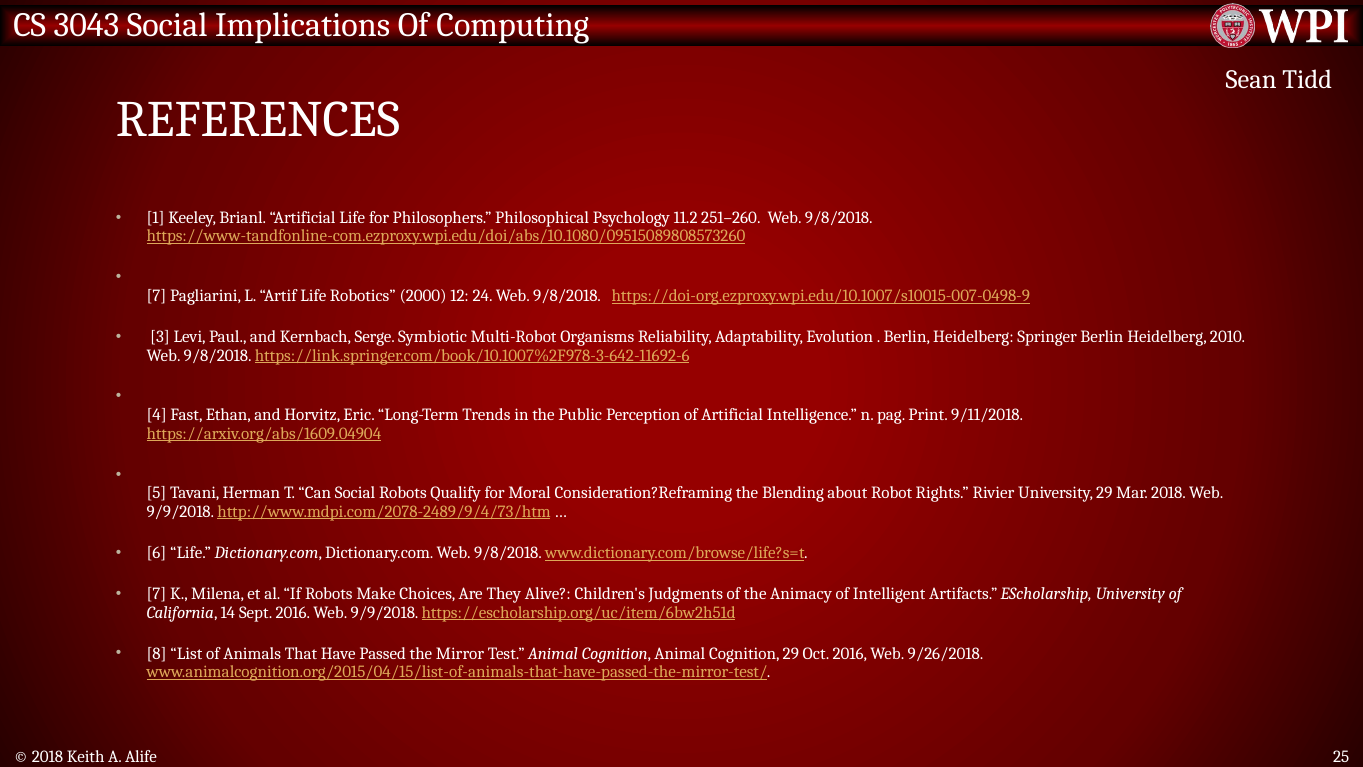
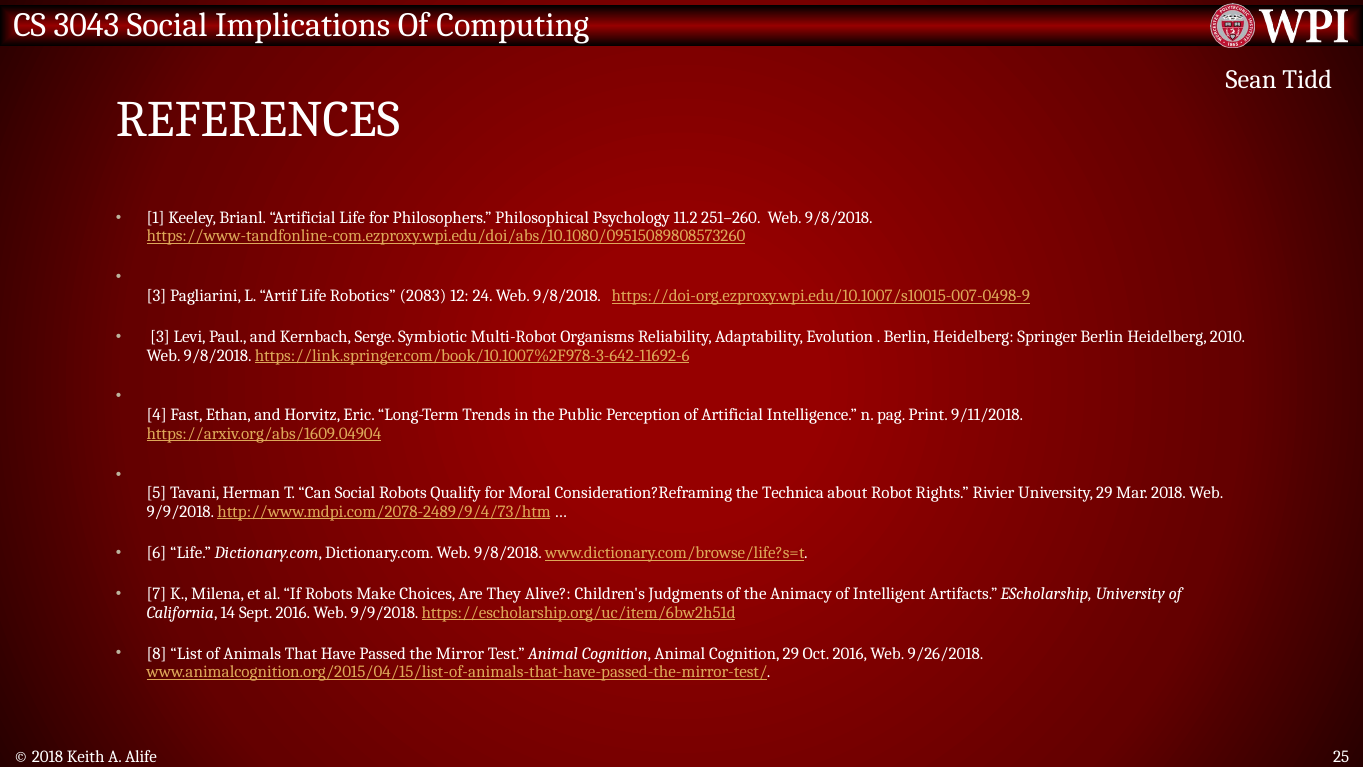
7: 7 -> 3 (156, 296)
2000: 2000 -> 2083 (423, 296)
Blending: Blending -> Technica (793, 493)
